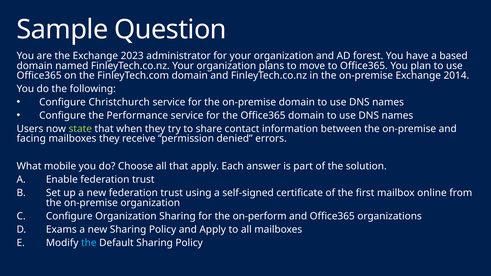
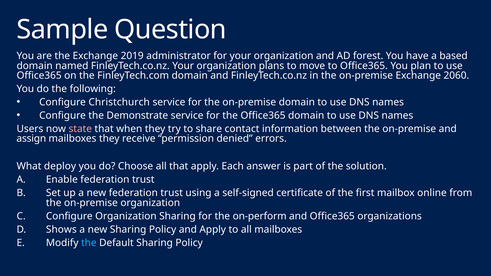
2023: 2023 -> 2019 (132, 56)
2014: 2014 -> 2060 (456, 75)
Performance: Performance -> Demonstrate (137, 116)
state colour: light green -> pink (80, 129)
facing: facing -> assign (31, 139)
mobile: mobile -> deploy (60, 166)
Exams: Exams -> Shows (61, 230)
